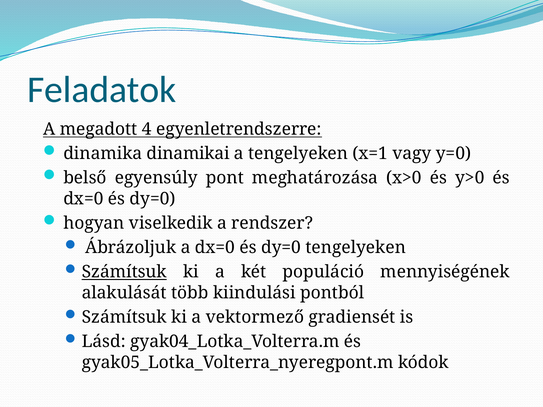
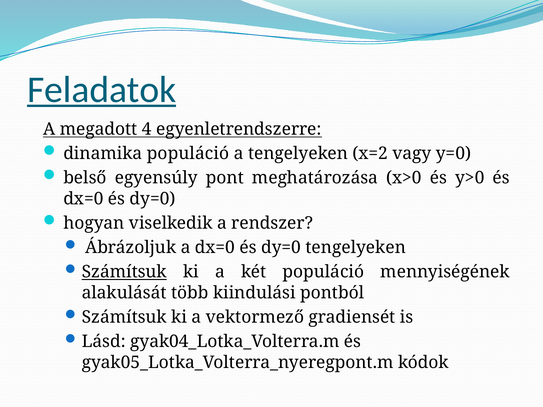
Feladatok underline: none -> present (102, 90)
dinamika dinamikai: dinamikai -> populáció (188, 154)
x=1: x=1 -> x=2 (370, 154)
